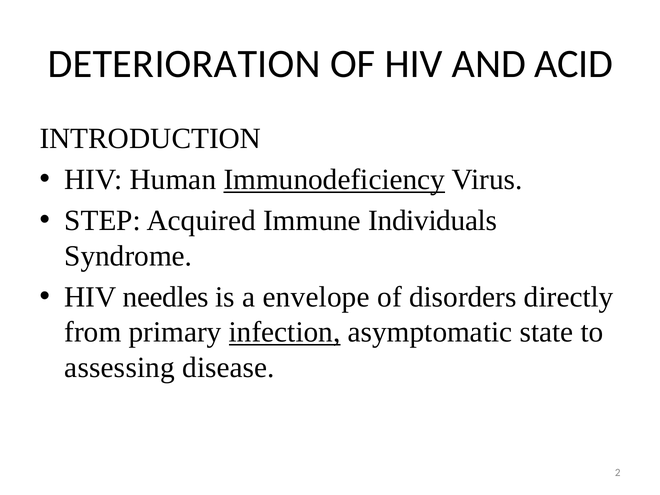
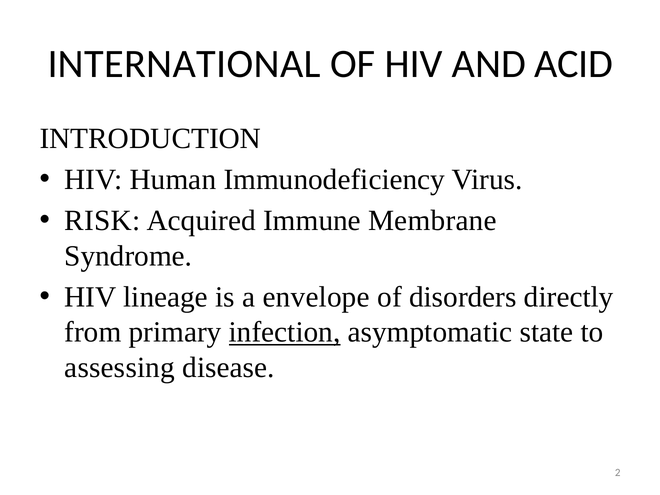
DETERIORATION: DETERIORATION -> INTERNATIONAL (184, 64)
Immunodeficiency underline: present -> none (334, 180)
STEP: STEP -> RISK (102, 221)
Individuals: Individuals -> Membrane (432, 221)
needles: needles -> lineage (166, 297)
